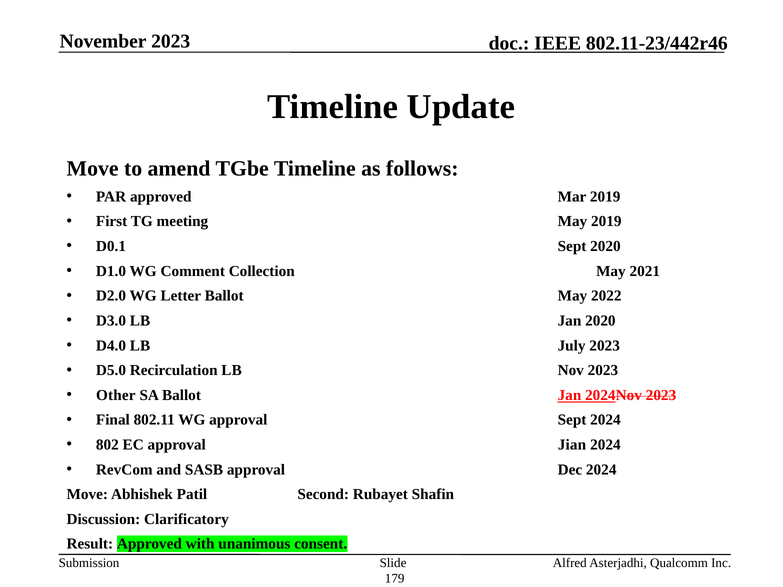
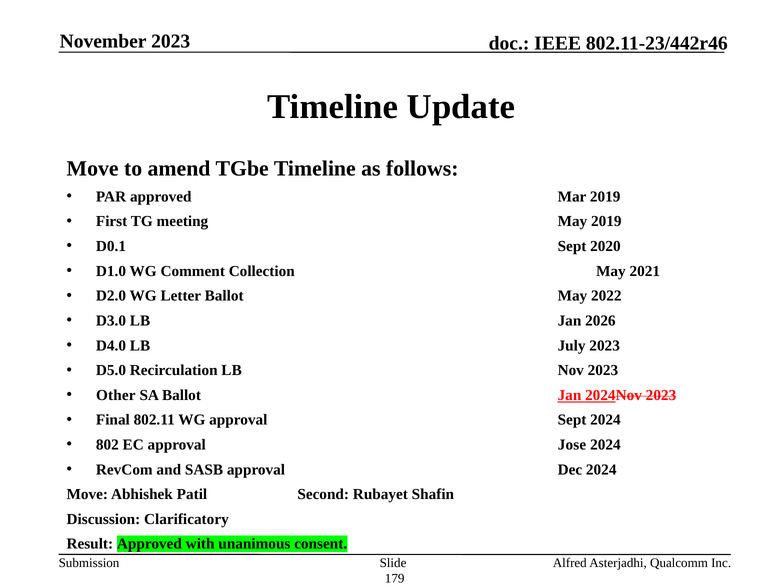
Jan 2020: 2020 -> 2026 (600, 321)
Jian: Jian -> Jose (572, 445)
